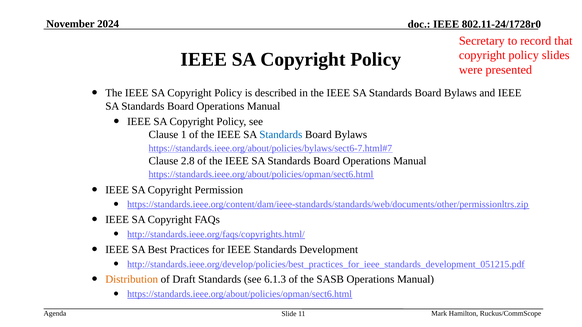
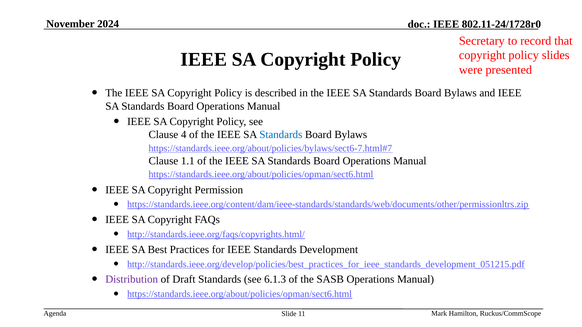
1: 1 -> 4 (184, 135)
2.8: 2.8 -> 1.1 (188, 161)
Distribution colour: orange -> purple (132, 280)
